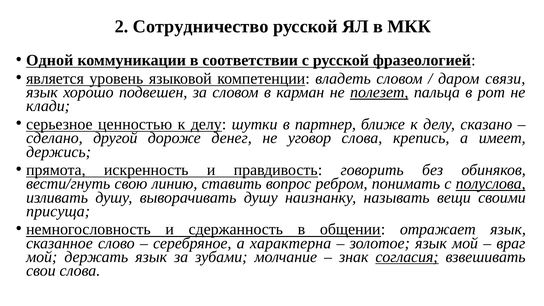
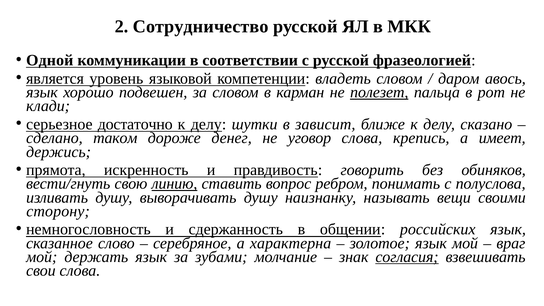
связи: связи -> авось (505, 79)
ценностью: ценностью -> достаточно (135, 124)
партнер: партнер -> зависит (325, 124)
другой: другой -> таком (115, 138)
линию underline: none -> present (174, 184)
полуслова underline: present -> none (491, 184)
присуща: присуща -> сторону (58, 211)
отражает: отражает -> российских (438, 229)
